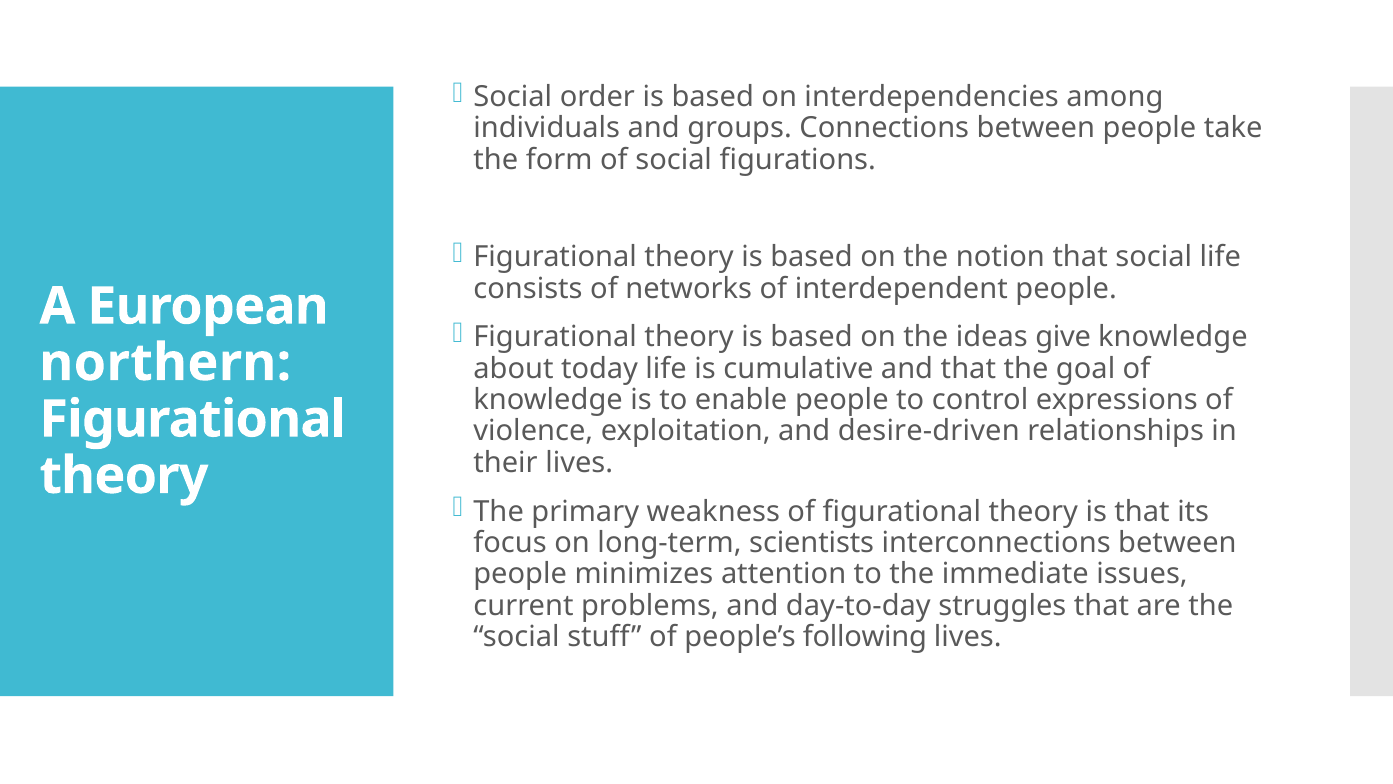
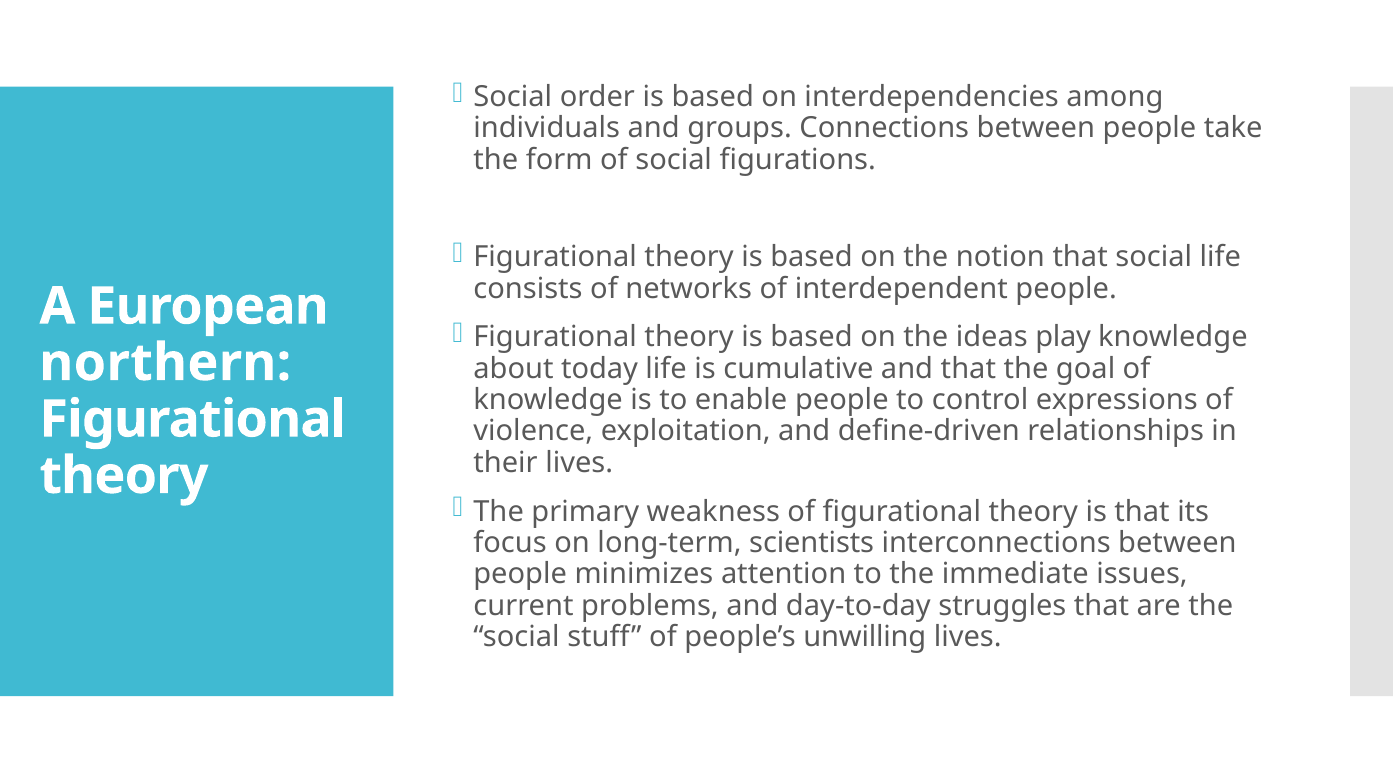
give: give -> play (1063, 337)
desire-driven: desire-driven -> define-driven (929, 431)
following: following -> unwilling (865, 637)
